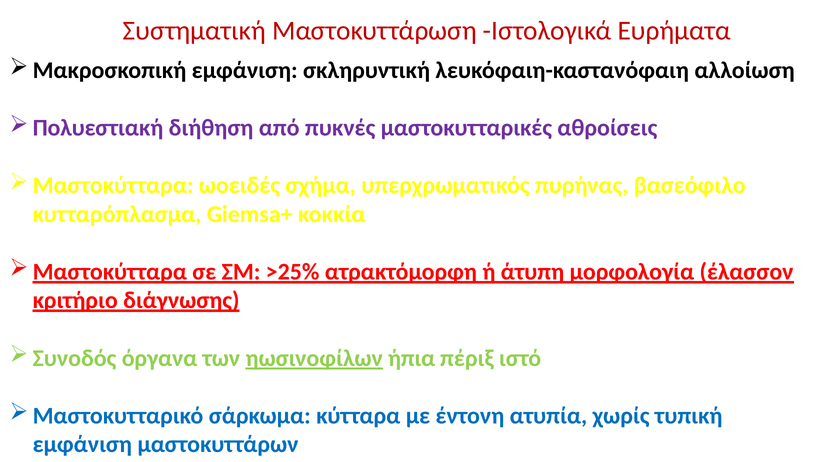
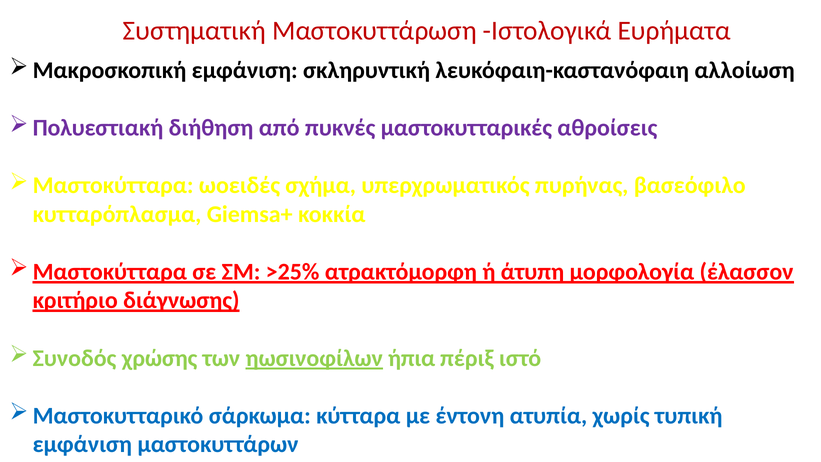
όργανα: όργανα -> χρώσης (160, 358)
